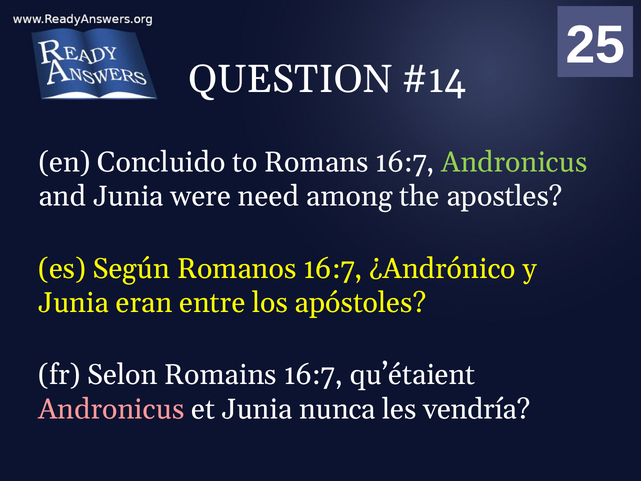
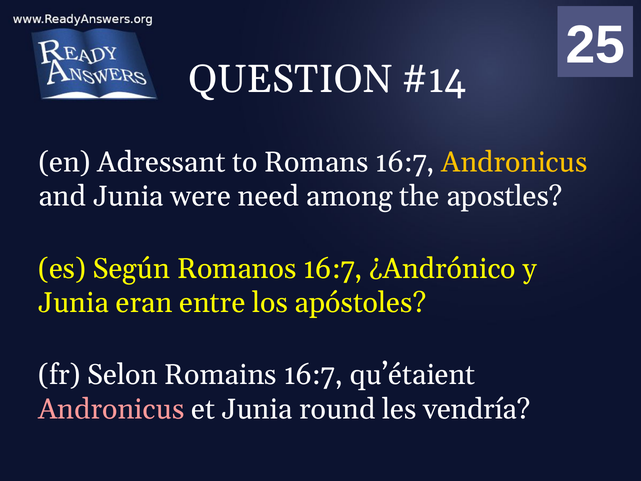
Concluido: Concluido -> Adressant (161, 162)
Andronicus colour: light green -> yellow (515, 162)
nunca: nunca -> round (337, 409)
